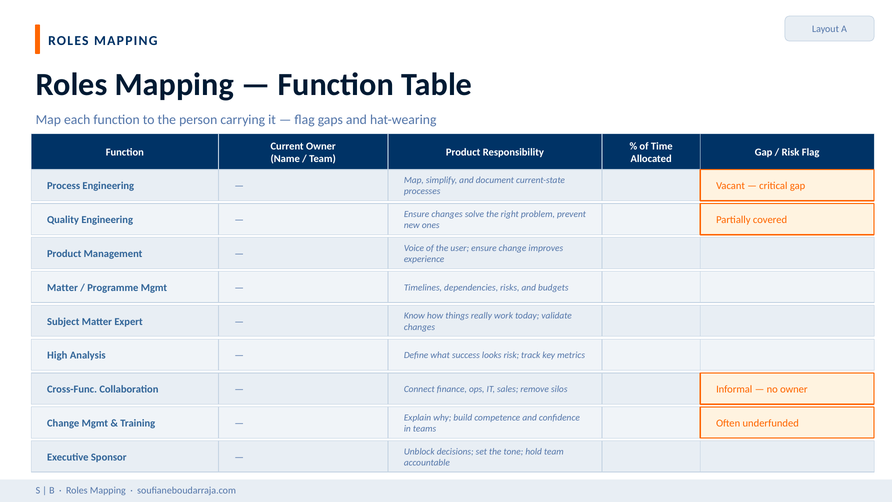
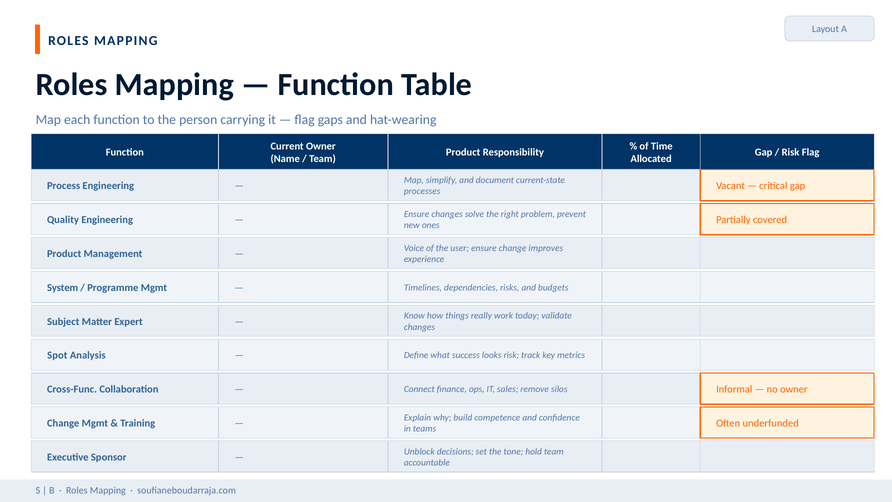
Matter: Matter -> System (63, 288)
High: High -> Spot (57, 355)
